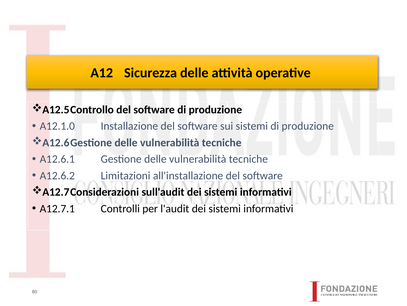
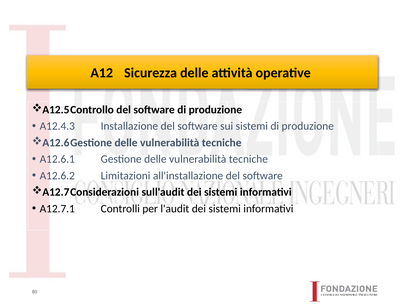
A12.1.0: A12.1.0 -> A12.4.3 (57, 126)
